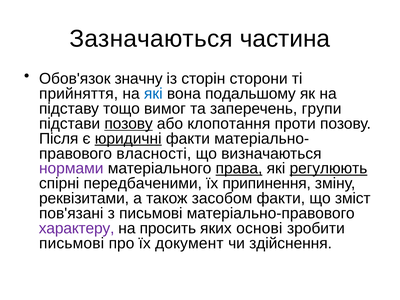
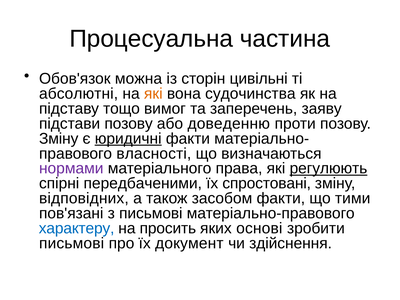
Зазначаються: Зазначаються -> Процесуальна (151, 39)
значну: значну -> можна (138, 79)
сторони: сторони -> цивільні (259, 79)
прийняття: прийняття -> абсолютні (79, 94)
які colour: blue -> orange (153, 94)
подальшому: подальшому -> судочинства (250, 94)
групи: групи -> заяву (322, 109)
позову underline: present -> none (129, 124)
клопотання: клопотання -> доведенню (229, 124)
Після: Після -> Зміну (59, 139)
права underline: present -> none (239, 168)
припинення: припинення -> спростовані (267, 183)
реквізитами: реквізитами -> відповідних (84, 198)
зміст: зміст -> тими (353, 198)
характеру colour: purple -> blue (77, 228)
